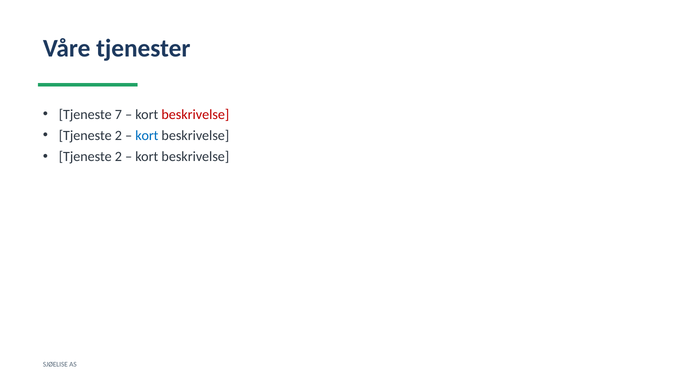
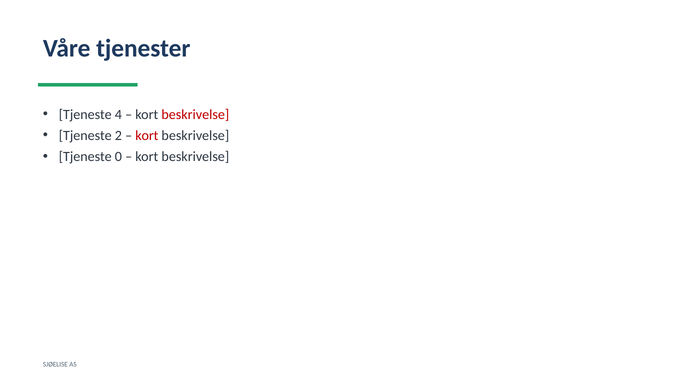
7: 7 -> 4 (118, 114)
kort colour: blue -> red (147, 135)
2: 2 -> 0 (118, 157)
